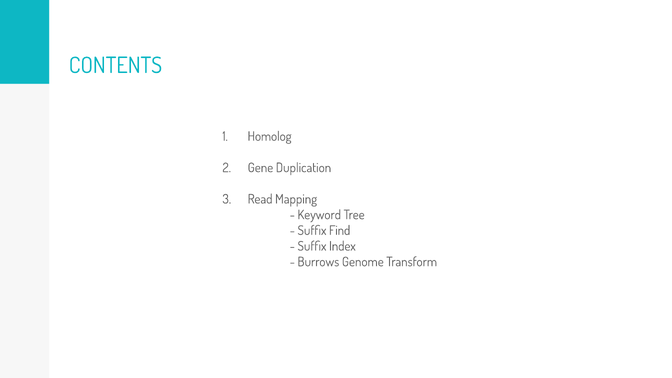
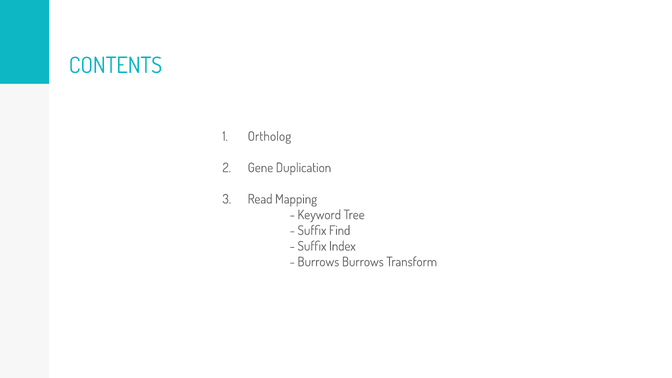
Homolog: Homolog -> Ortholog (269, 136)
Burrows Genome: Genome -> Burrows (363, 262)
